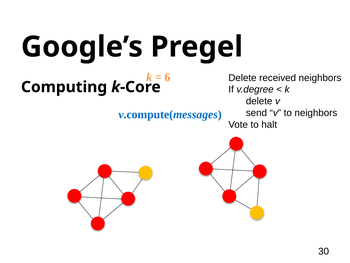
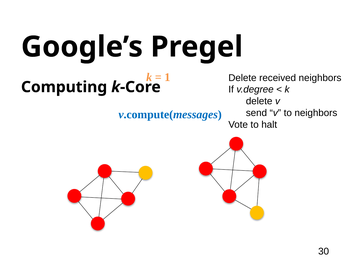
6: 6 -> 1 (167, 77)
